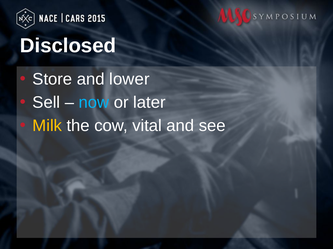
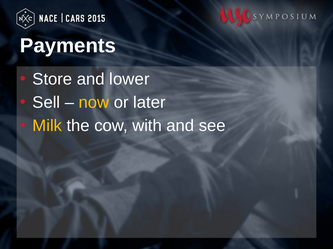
Disclosed: Disclosed -> Payments (68, 46)
now colour: light blue -> yellow (94, 103)
vital: vital -> with (147, 126)
